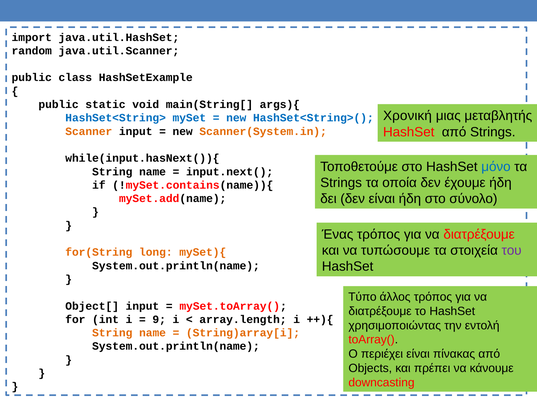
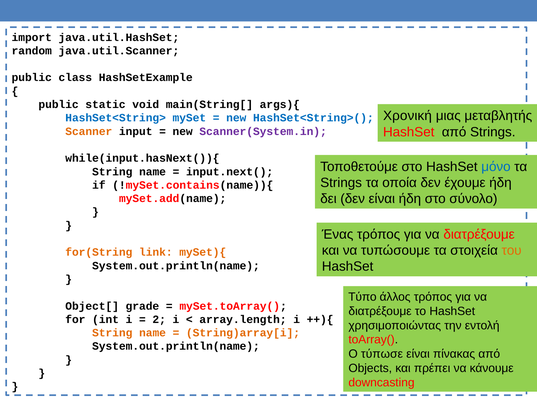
Scanner(System.in colour: orange -> purple (263, 131)
του colour: purple -> orange (512, 250)
long: long -> link (156, 252)
Object[ input: input -> grade (142, 306)
9: 9 -> 2 (159, 319)
περιέχει: περιέχει -> τύπωσε (382, 354)
